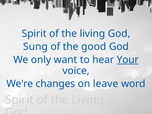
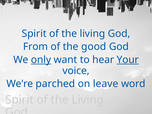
Sung: Sung -> From (36, 47)
only underline: none -> present (41, 60)
changes: changes -> parched (55, 84)
